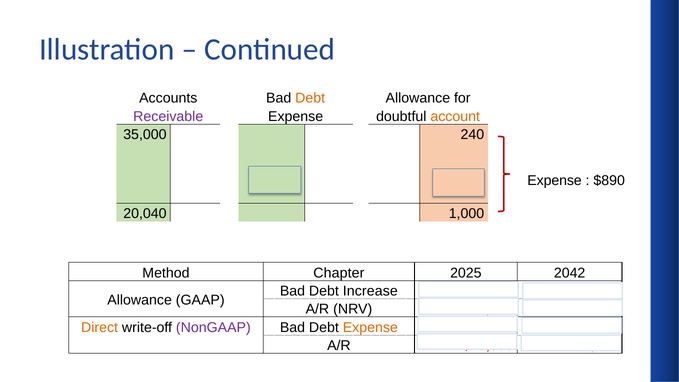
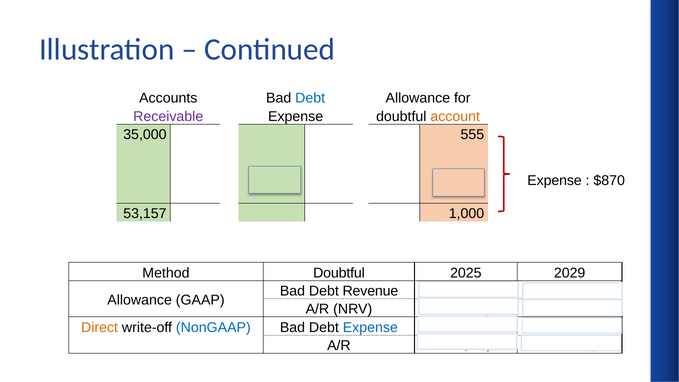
Debt colour: orange -> blue (310, 98)
240: 240 -> 555 (472, 135)
$890: $890 -> $870 (609, 181)
20,040: 20,040 -> 53,157 (145, 214)
Method Chapter: Chapter -> Doubtful (339, 273)
2042: 2042 -> 2029 (570, 273)
Increase: Increase -> Revenue (370, 291)
NonGAAP colour: purple -> blue (213, 327)
Expense colour: orange -> blue (370, 327)
